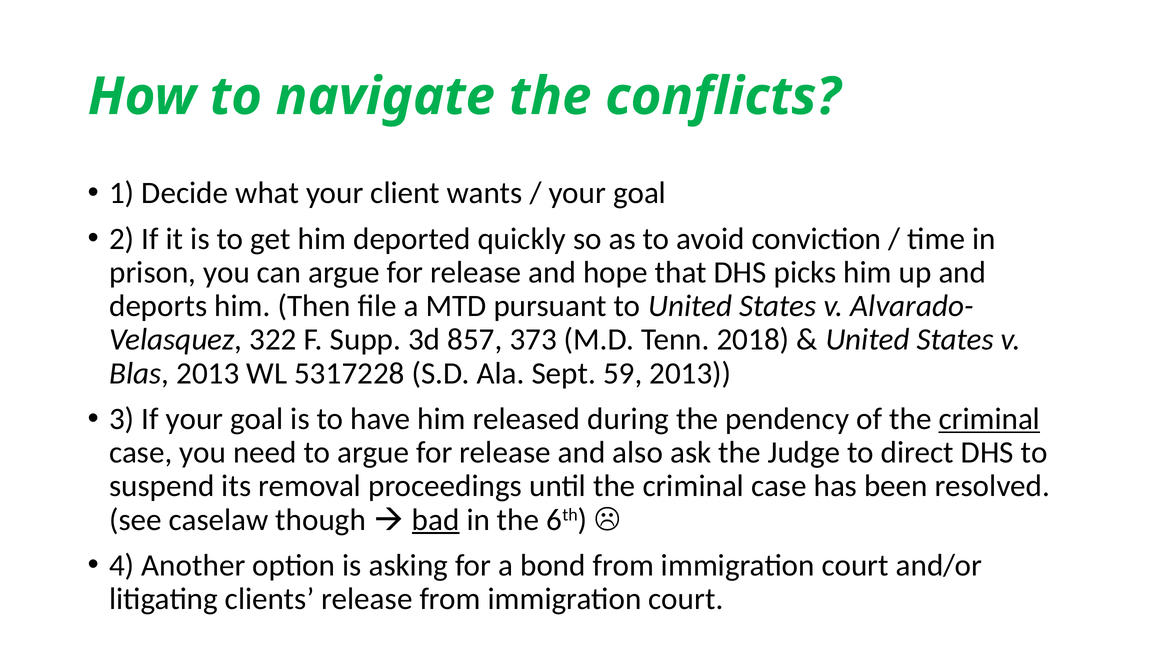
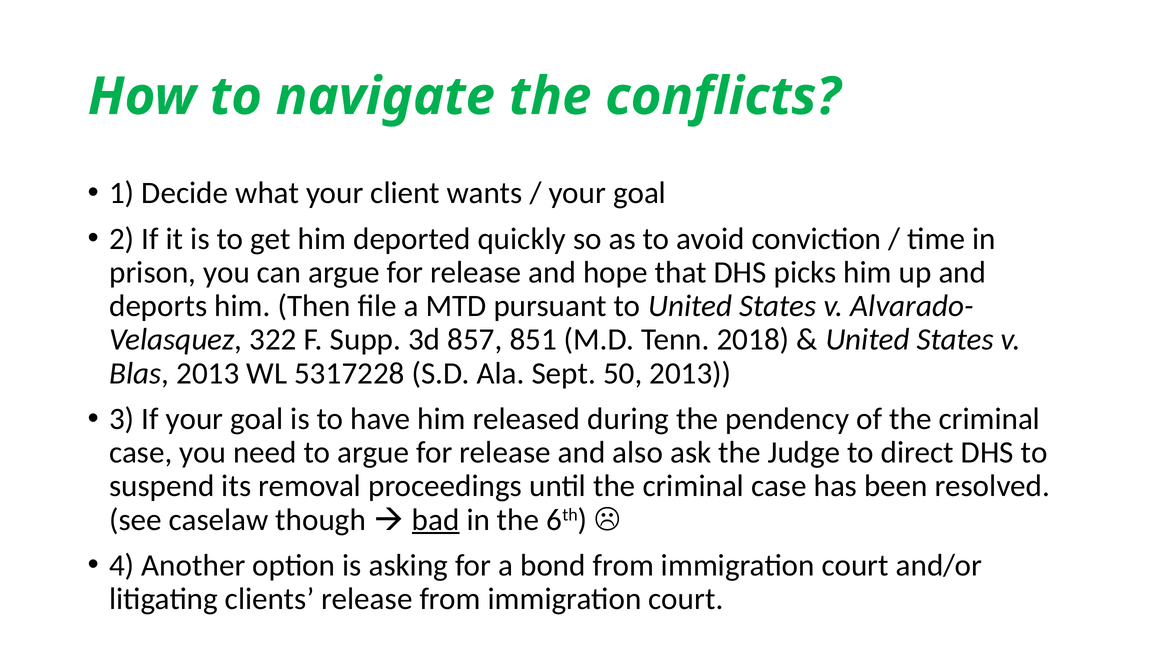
373: 373 -> 851 (533, 340)
59: 59 -> 50 (623, 373)
criminal underline: present -> none (989, 419)
